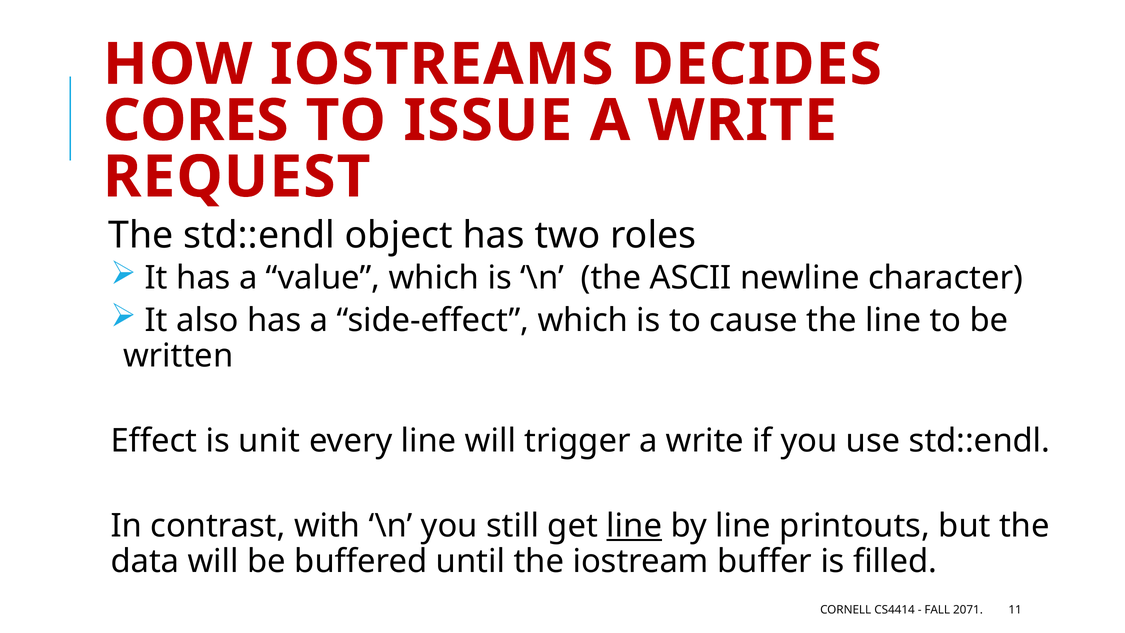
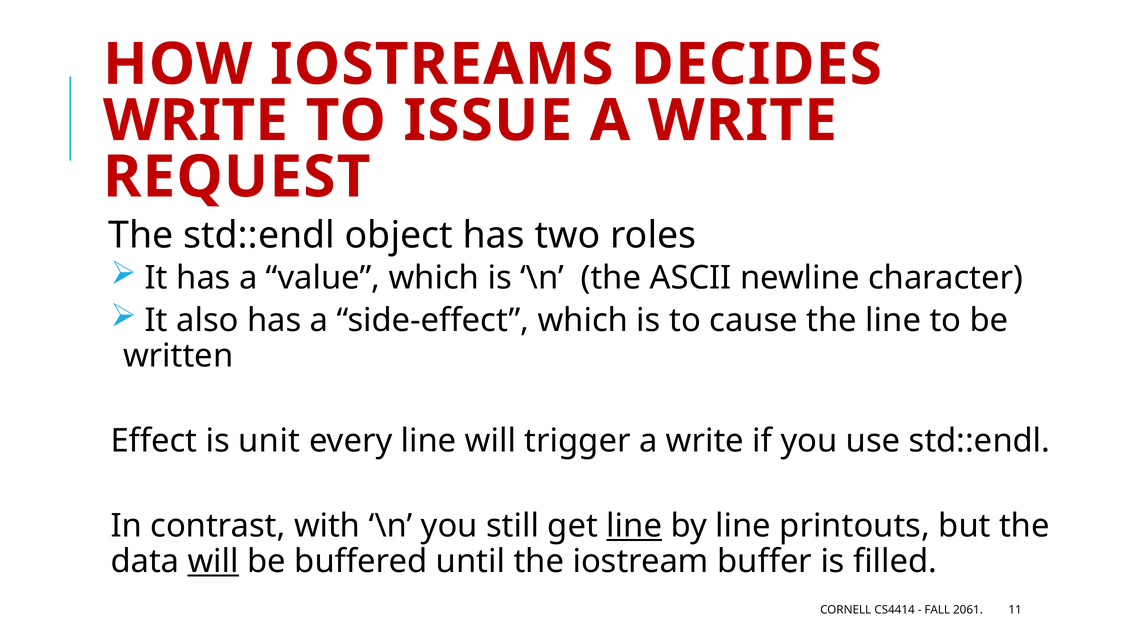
CORES: CORES -> WRITE (195, 121)
will underline: none -> present (213, 561)
2071: 2071 -> 2061 (968, 610)
